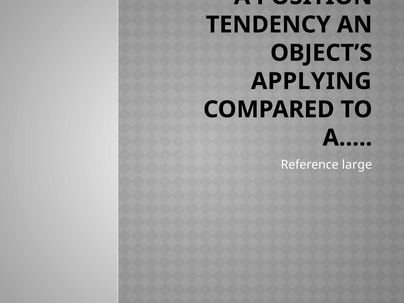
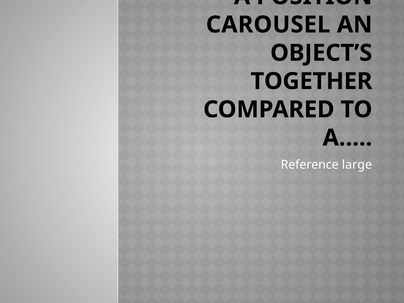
TENDENCY: TENDENCY -> CAROUSEL (268, 25)
APPLYING: APPLYING -> TOGETHER (311, 81)
